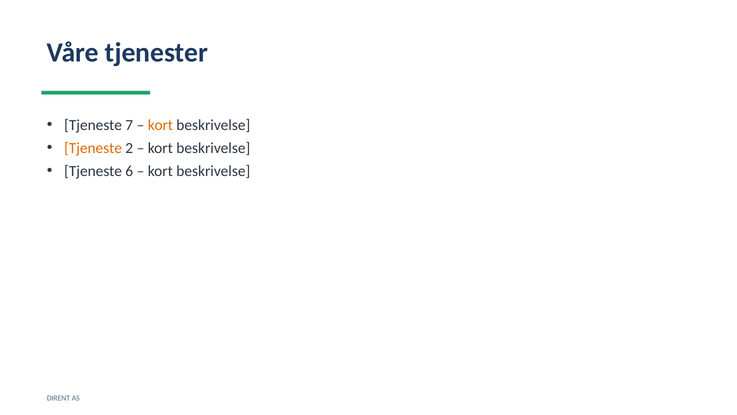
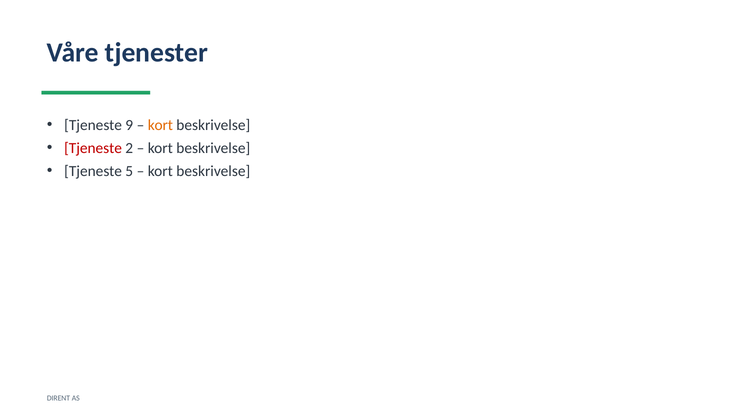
7: 7 -> 9 (129, 125)
Tjeneste colour: orange -> red (93, 148)
6: 6 -> 5 (129, 171)
